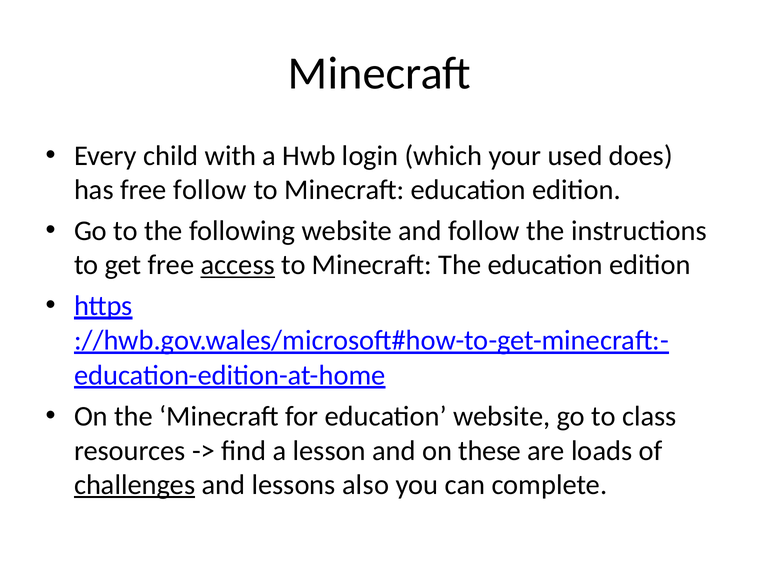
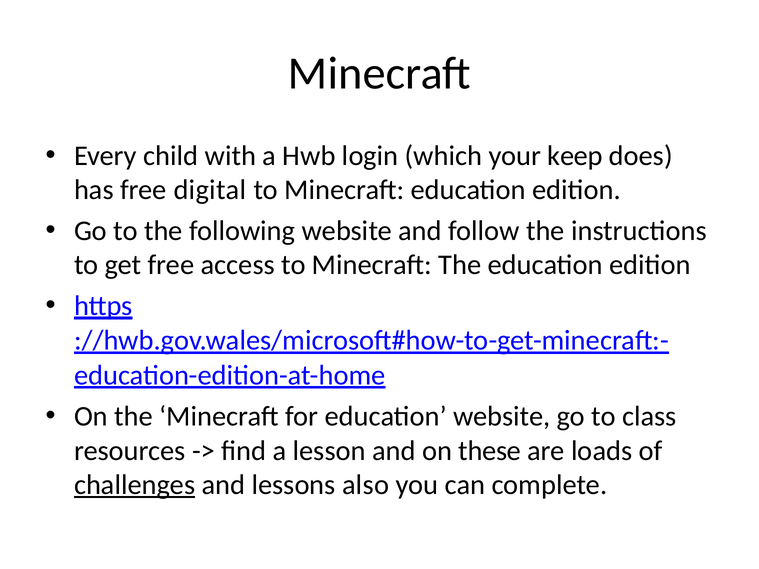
used: used -> keep (575, 156)
free follow: follow -> digital (210, 190)
access underline: present -> none (238, 265)
